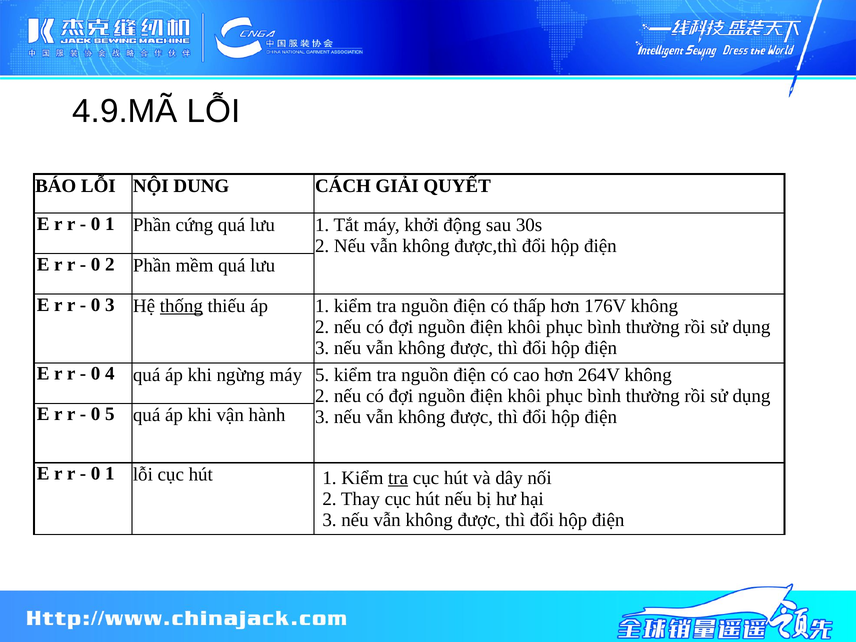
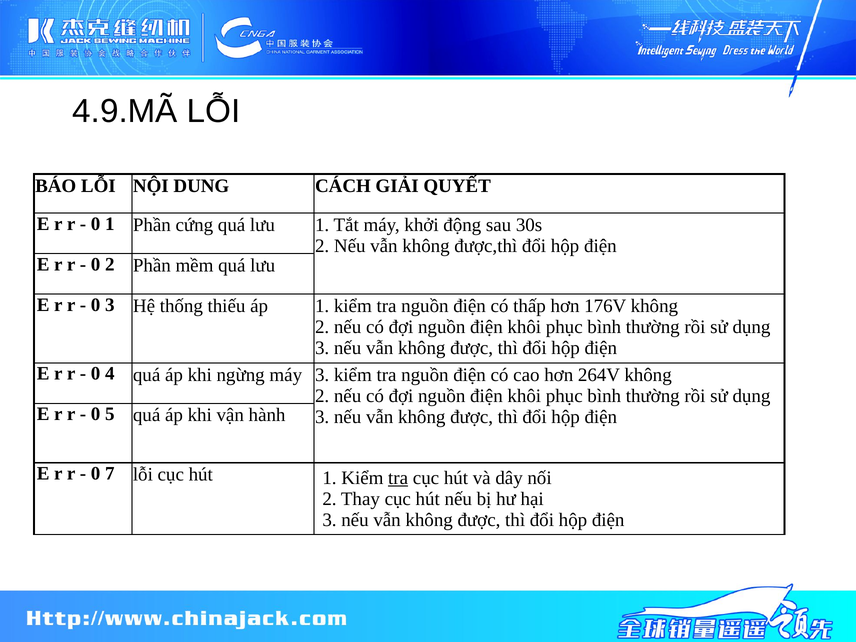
thống underline: present -> none (181, 306)
máy 5: 5 -> 3 (322, 375)
1: 1 -> 7 (110, 473)
